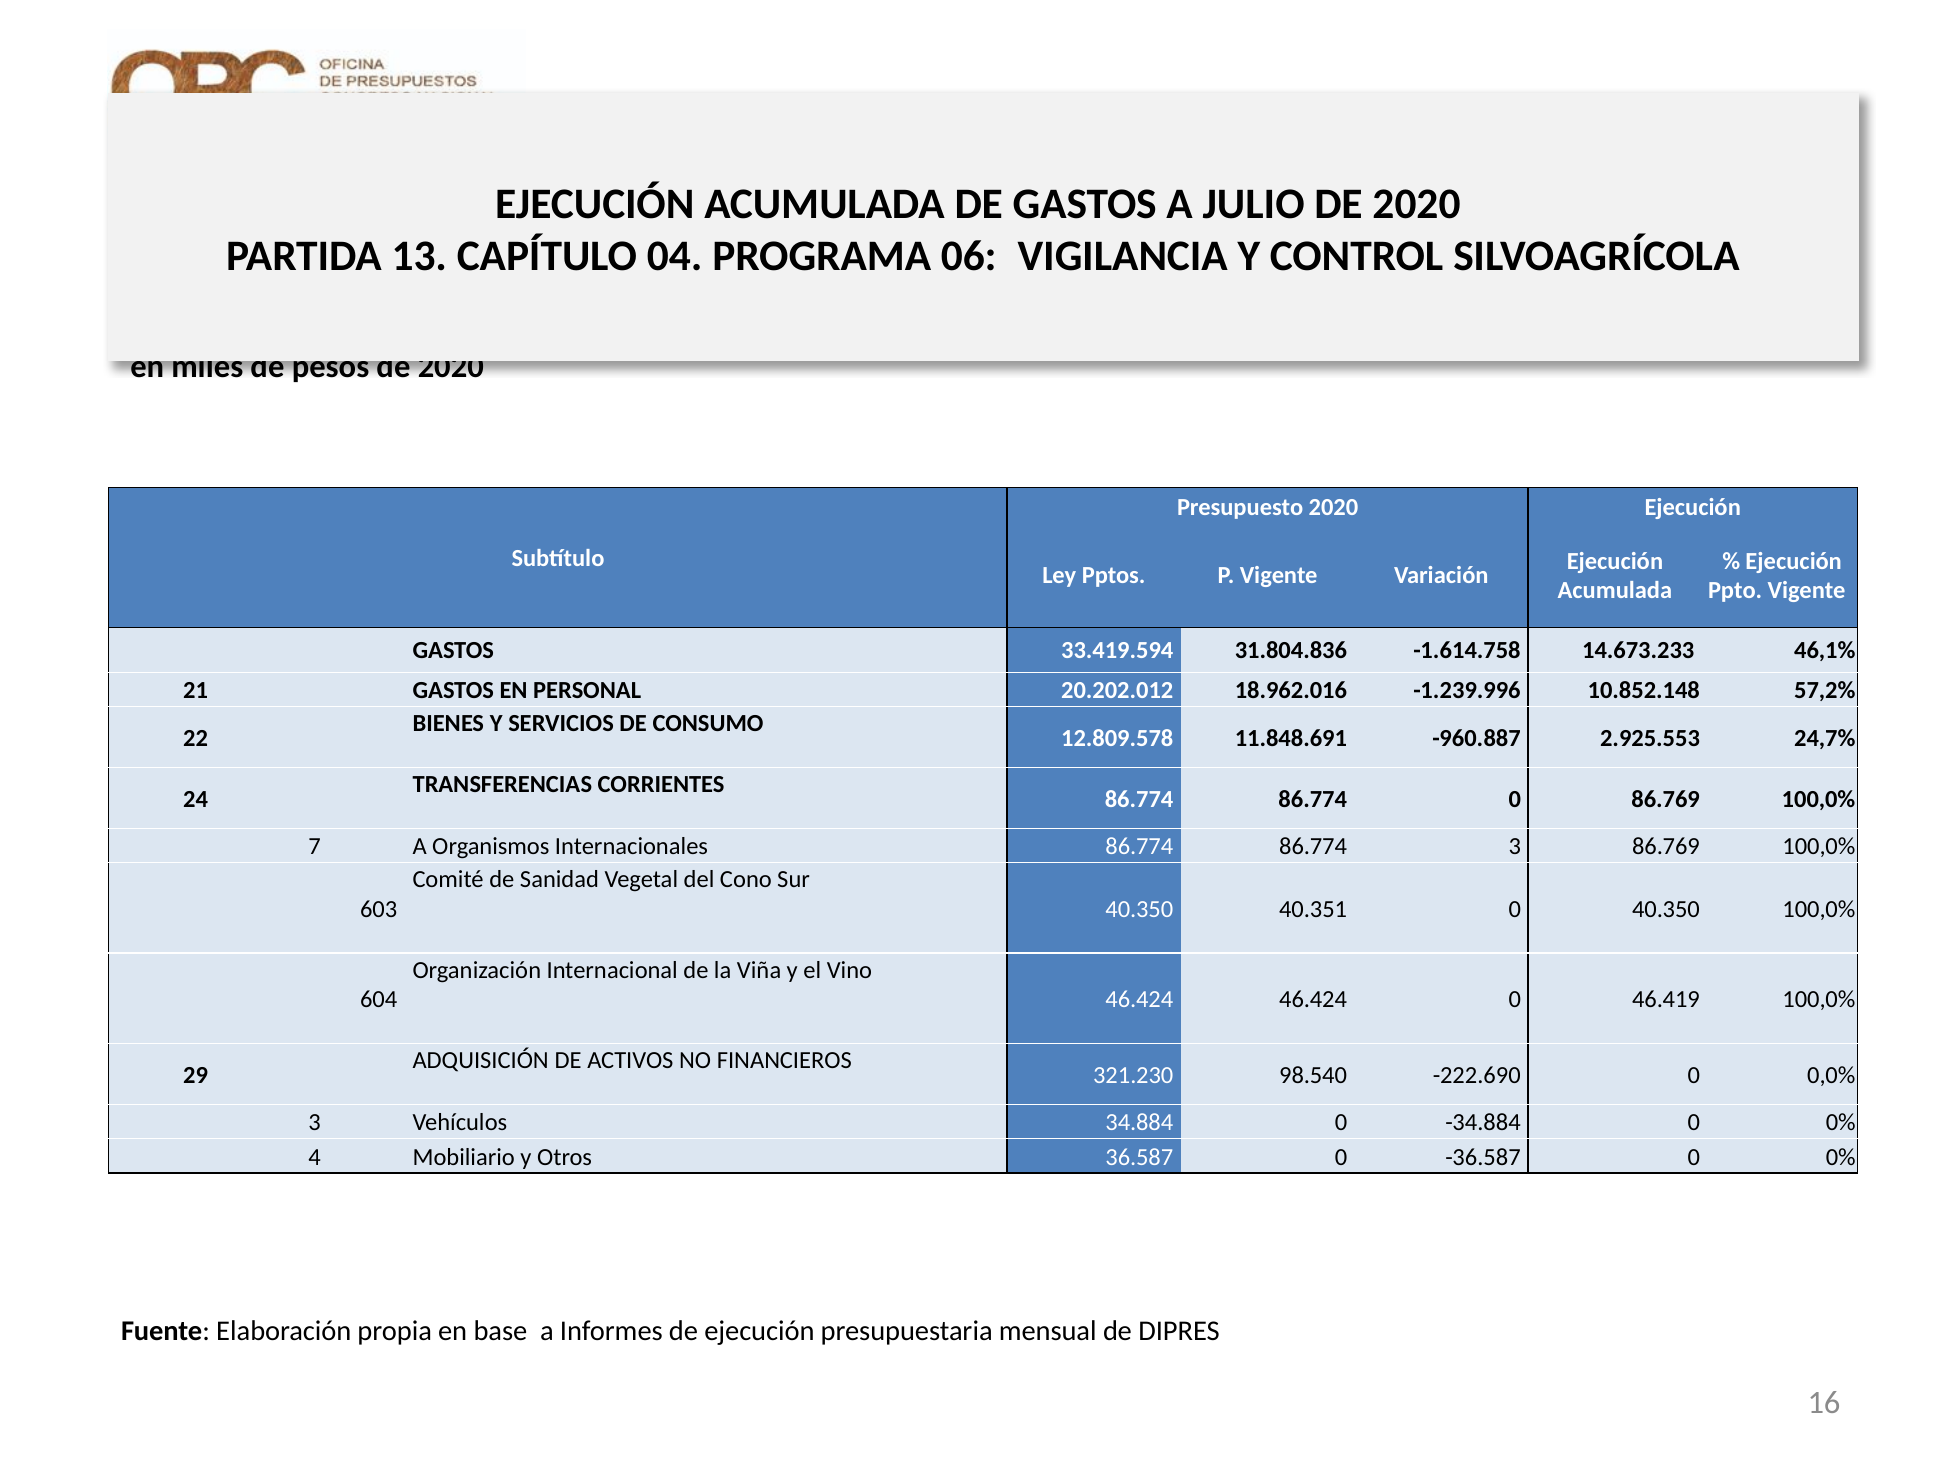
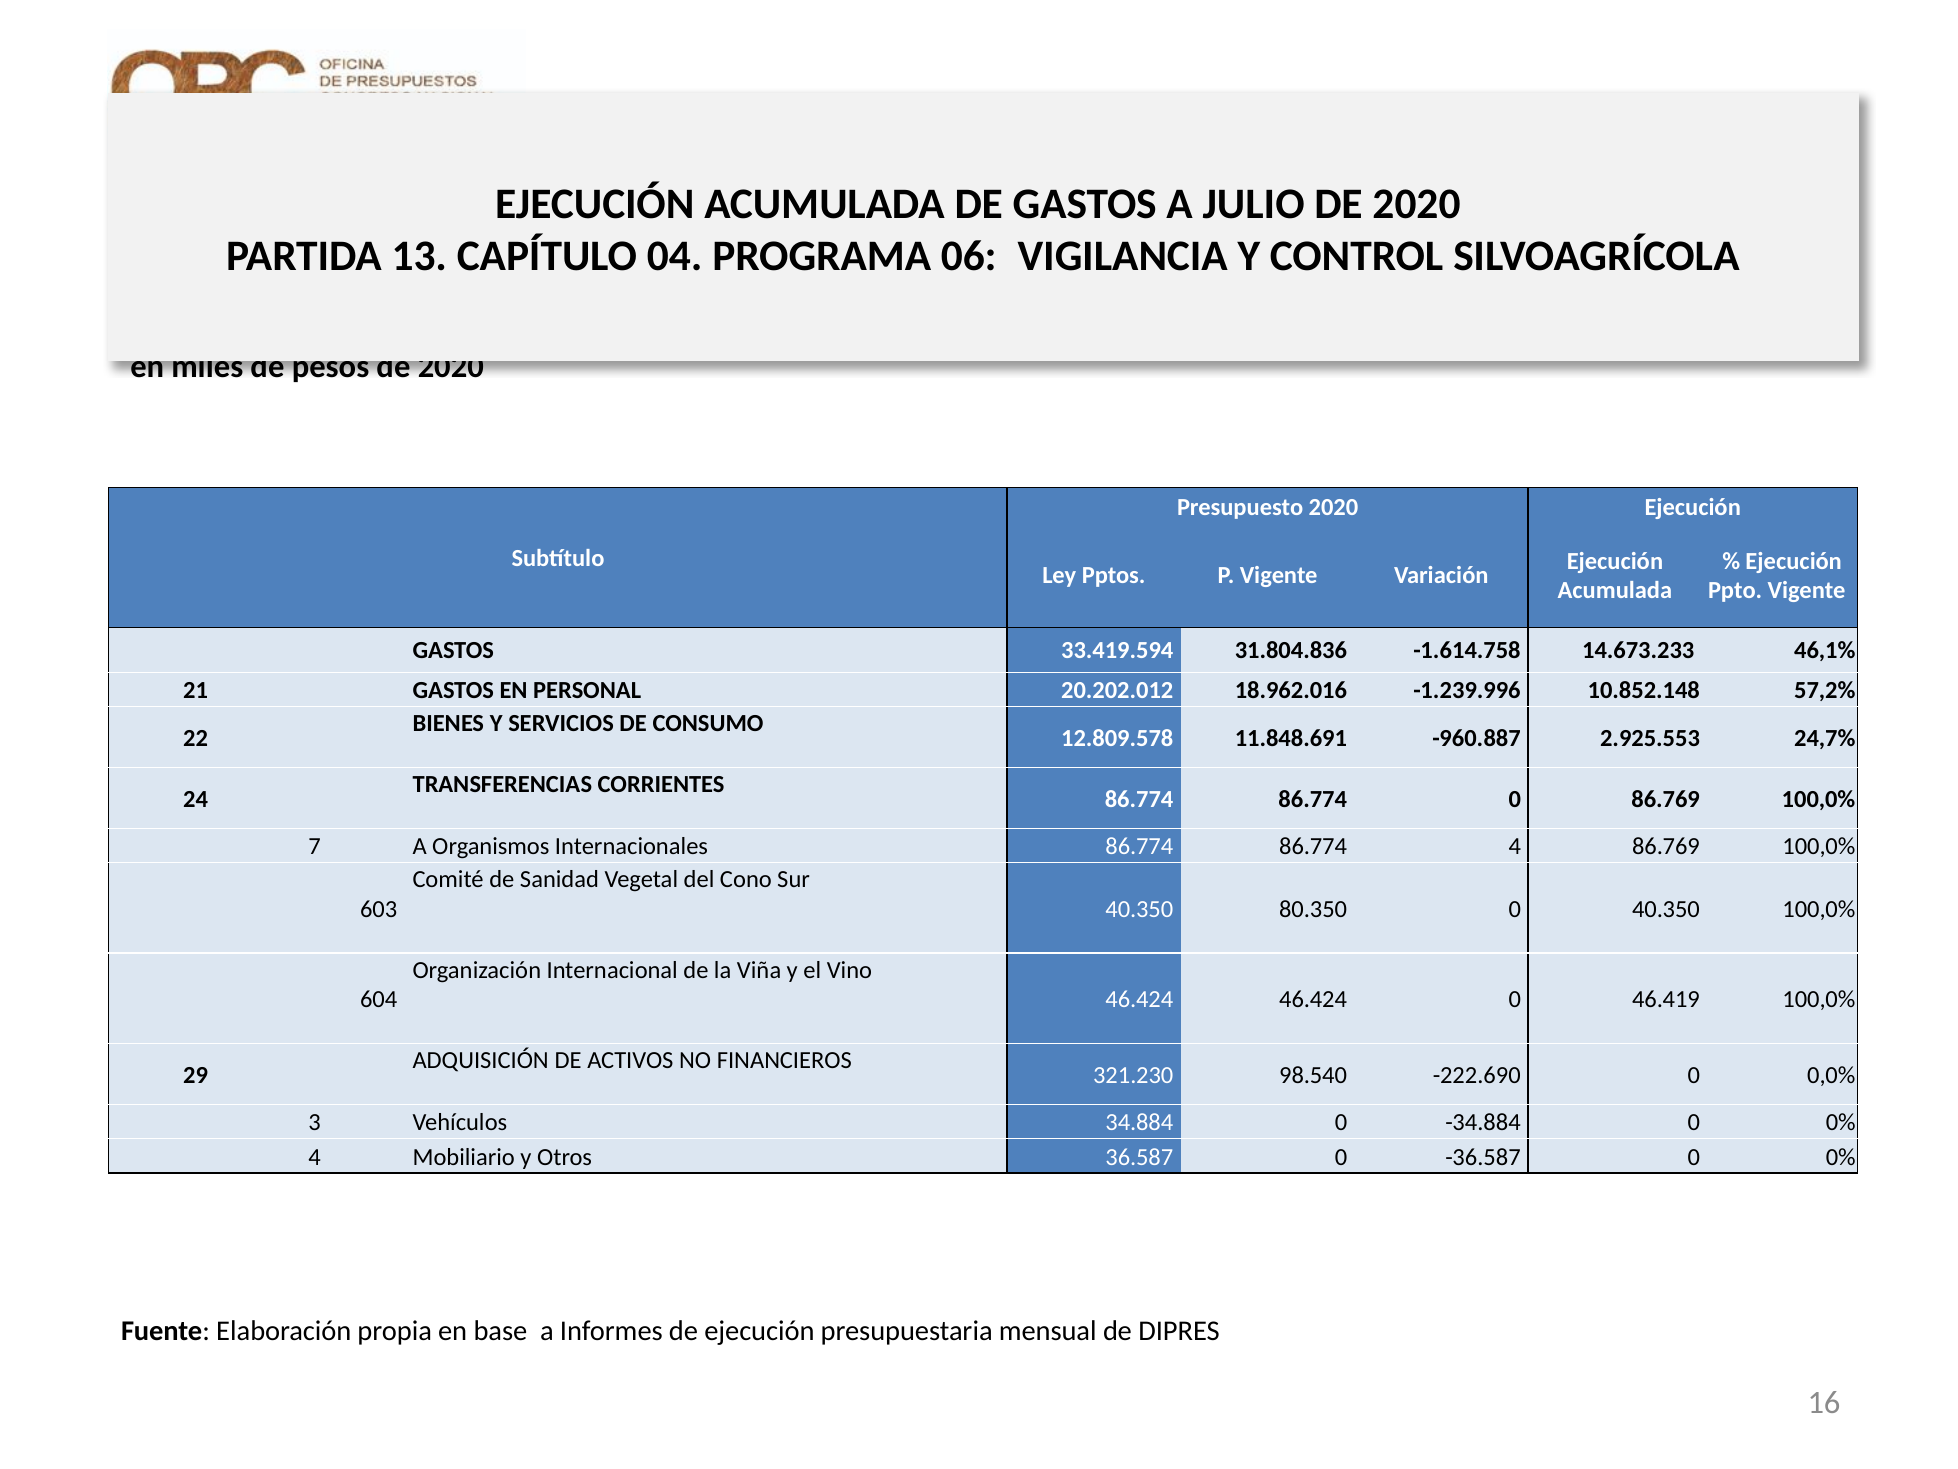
86.774 3: 3 -> 4 (1515, 846)
40.351: 40.351 -> 80.350 (1313, 909)
